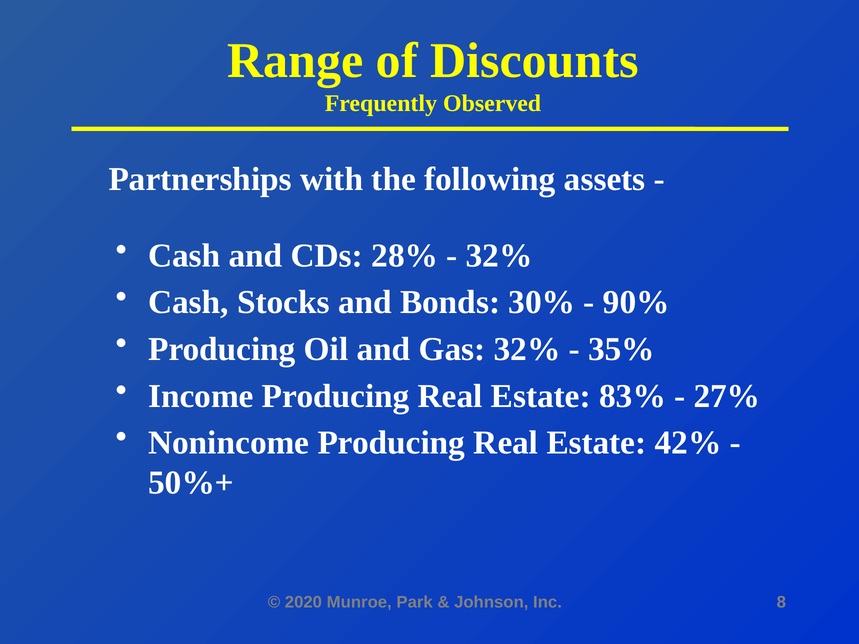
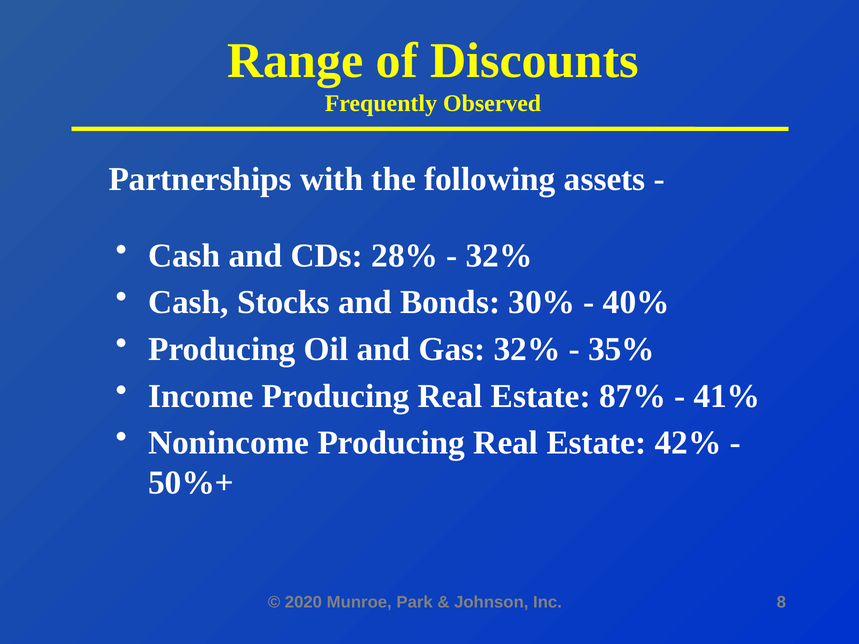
90%: 90% -> 40% (636, 303)
83%: 83% -> 87% (633, 396)
27%: 27% -> 41% (727, 396)
